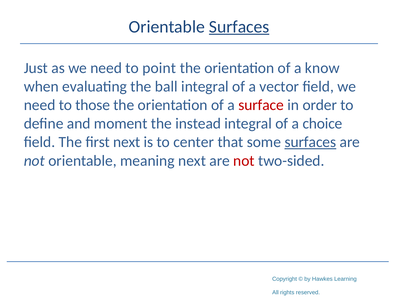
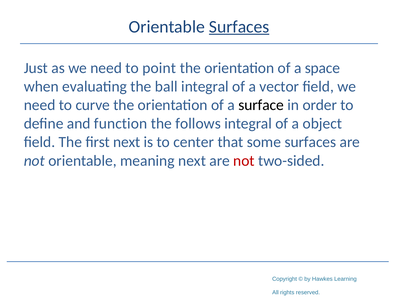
know: know -> space (322, 68)
those: those -> curve (93, 105)
surface colour: red -> black (261, 105)
moment: moment -> function (121, 124)
instead: instead -> follows (198, 124)
choice: choice -> object (322, 124)
surfaces underline: present -> none (310, 142)
